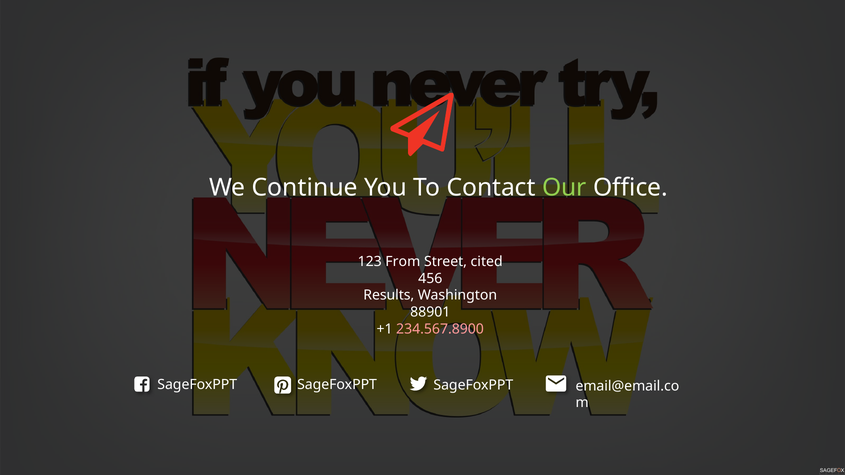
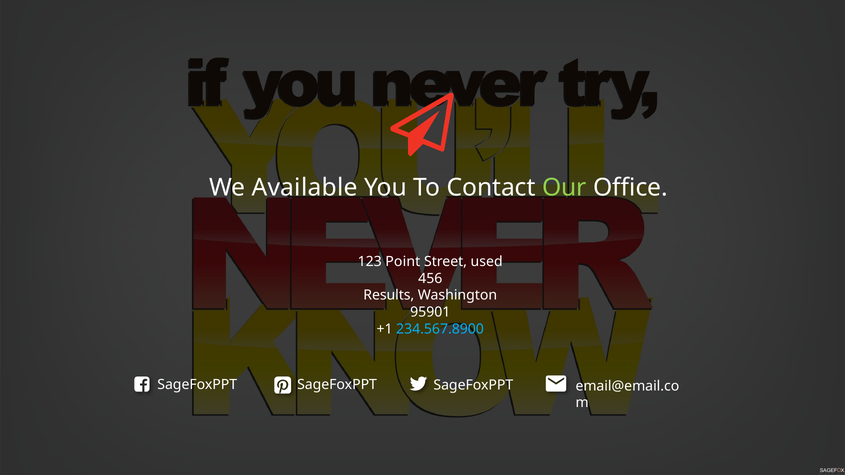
Continue: Continue -> Available (305, 188)
From: From -> Point (403, 262)
cited: cited -> used (487, 262)
88901: 88901 -> 95901 (430, 312)
234.567.8900 colour: pink -> light blue (440, 329)
